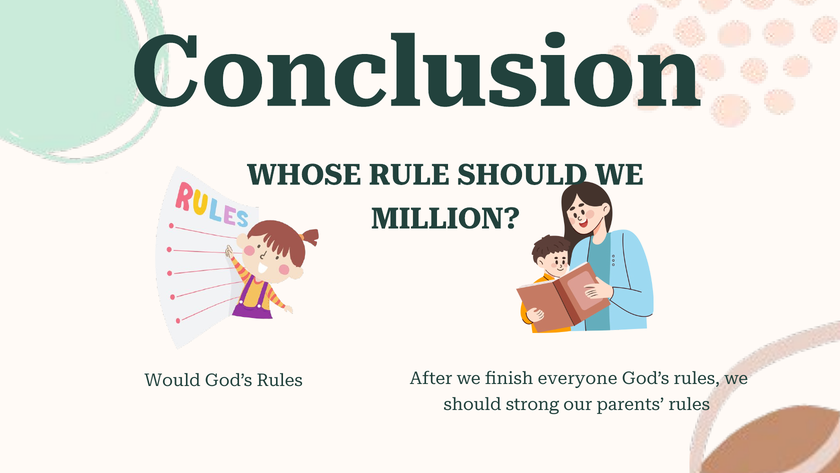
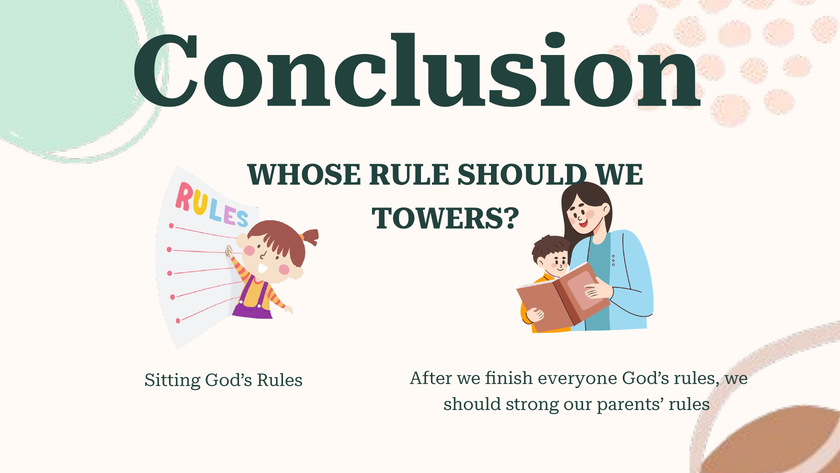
MILLION: MILLION -> TOWERS (445, 219)
Would: Would -> Sitting (173, 380)
